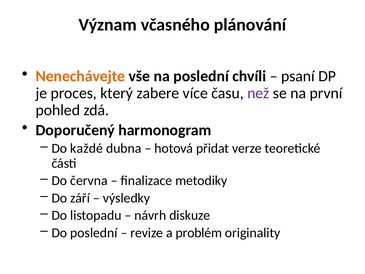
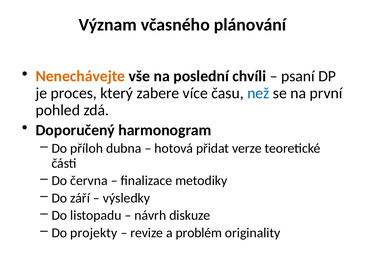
než colour: purple -> blue (258, 93)
každé: každé -> příloh (87, 148)
Do poslední: poslední -> projekty (94, 233)
